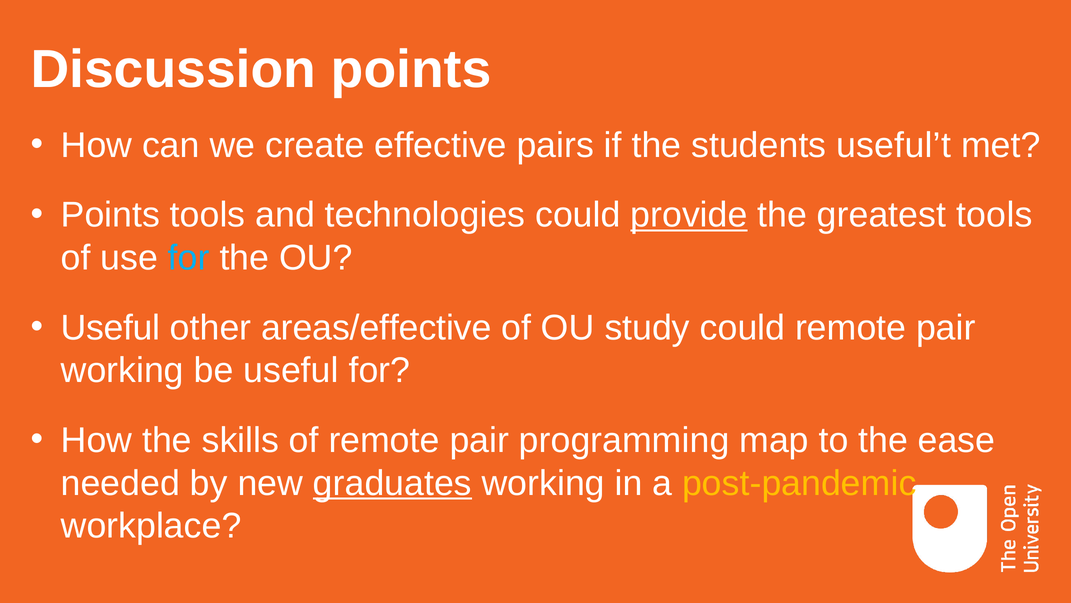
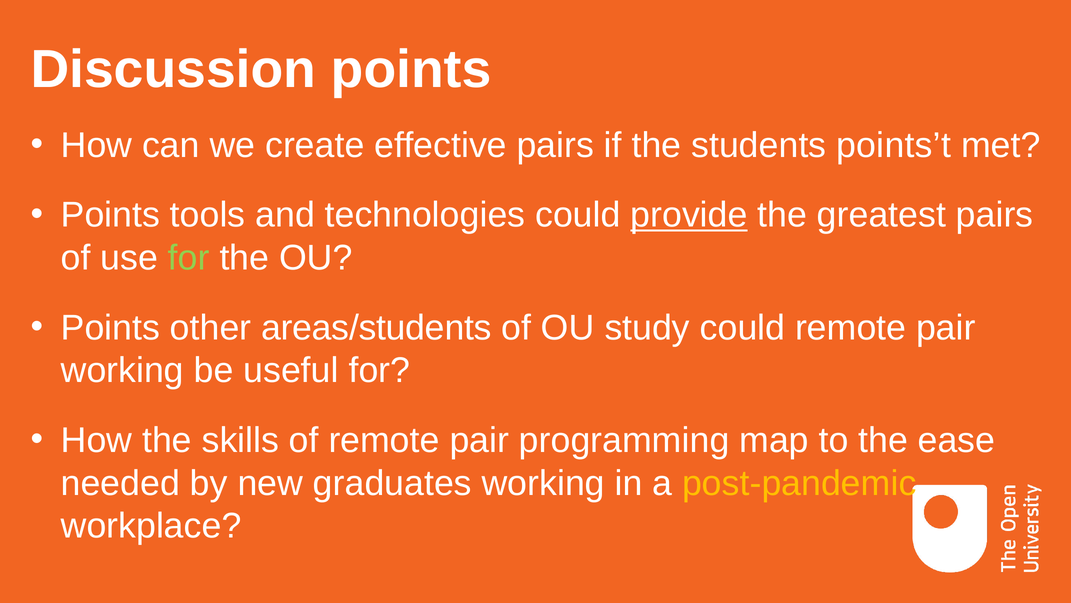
useful’t: useful’t -> points’t (894, 145)
greatest tools: tools -> pairs (995, 215)
for colour: light blue -> light green (189, 258)
Useful: Useful -> Points (110, 327)
areas/effective: areas/effective -> areas/students (376, 327)
graduates underline: present -> none (392, 483)
